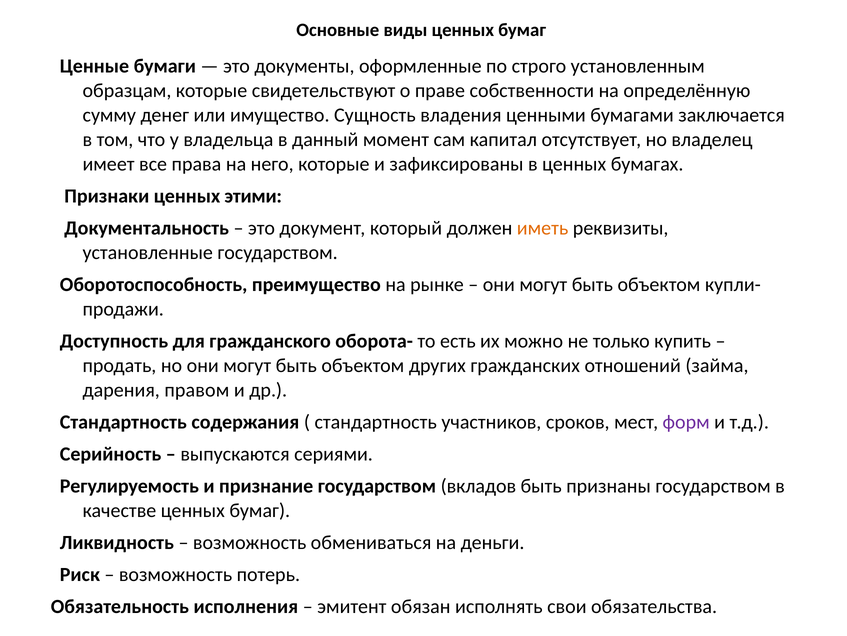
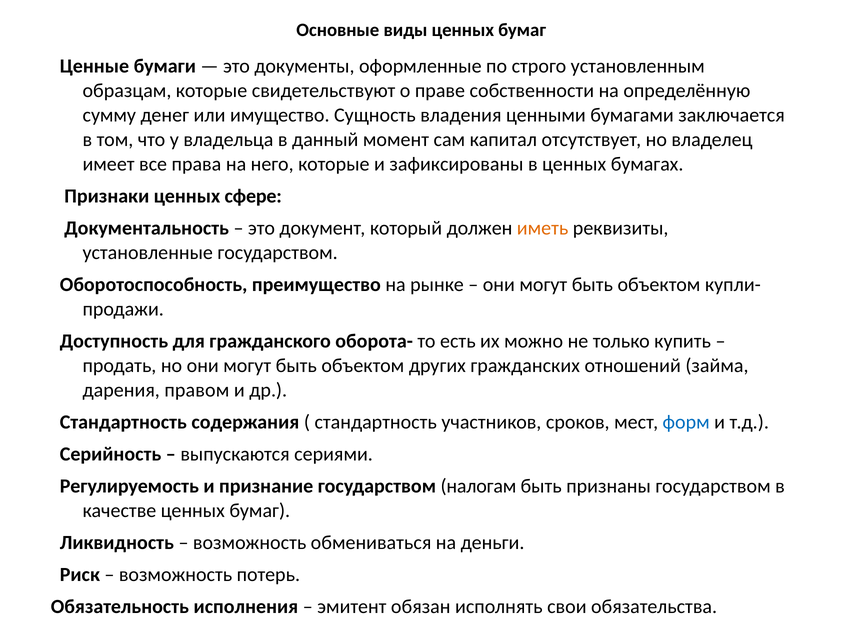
этими: этими -> сфере (253, 196)
форм colour: purple -> blue (686, 422)
вкладов: вкладов -> налогам (478, 486)
